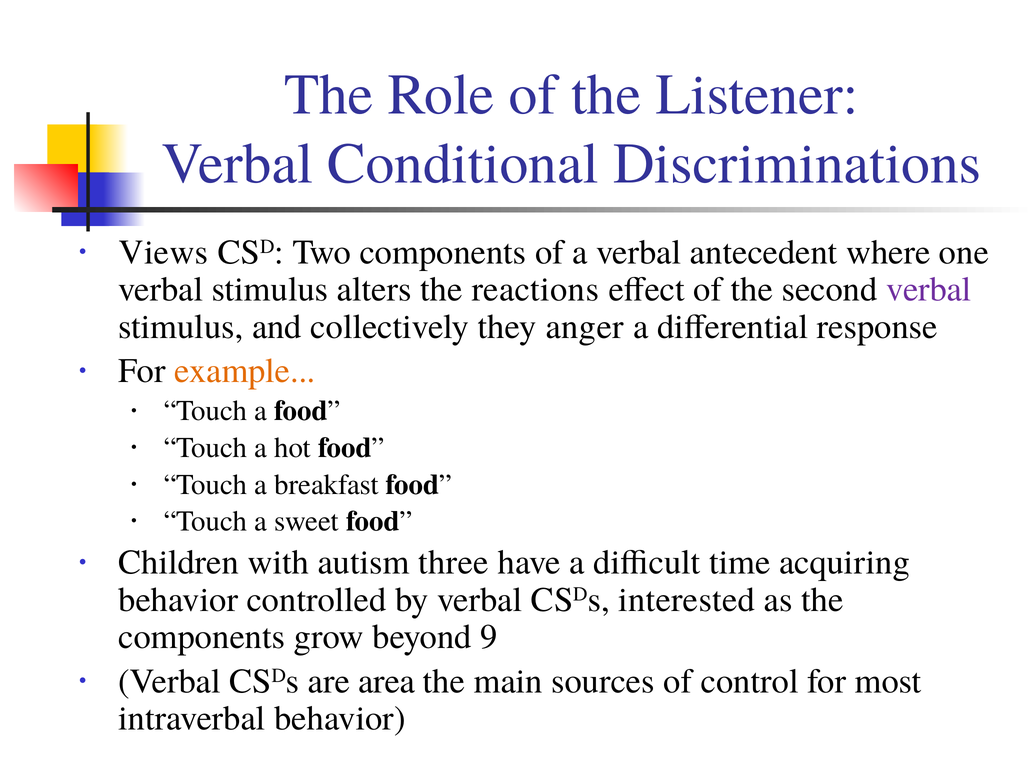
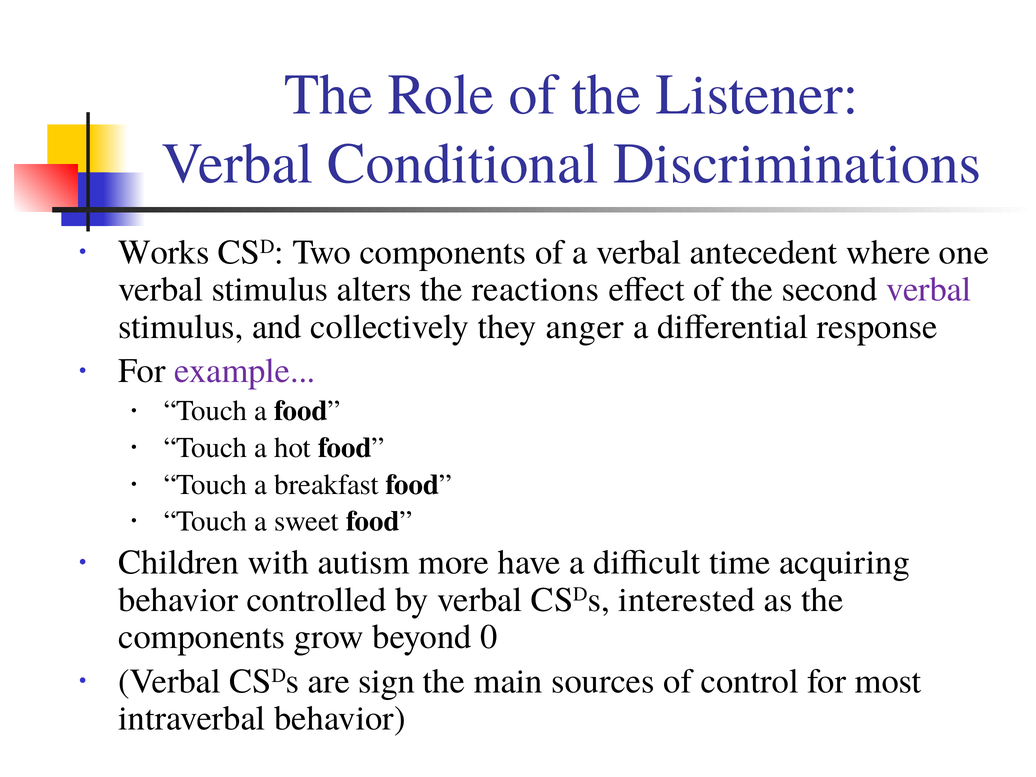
Views: Views -> Works (164, 252)
example colour: orange -> purple (245, 371)
three: three -> more (454, 562)
9: 9 -> 0 (489, 637)
area: area -> sign (387, 681)
